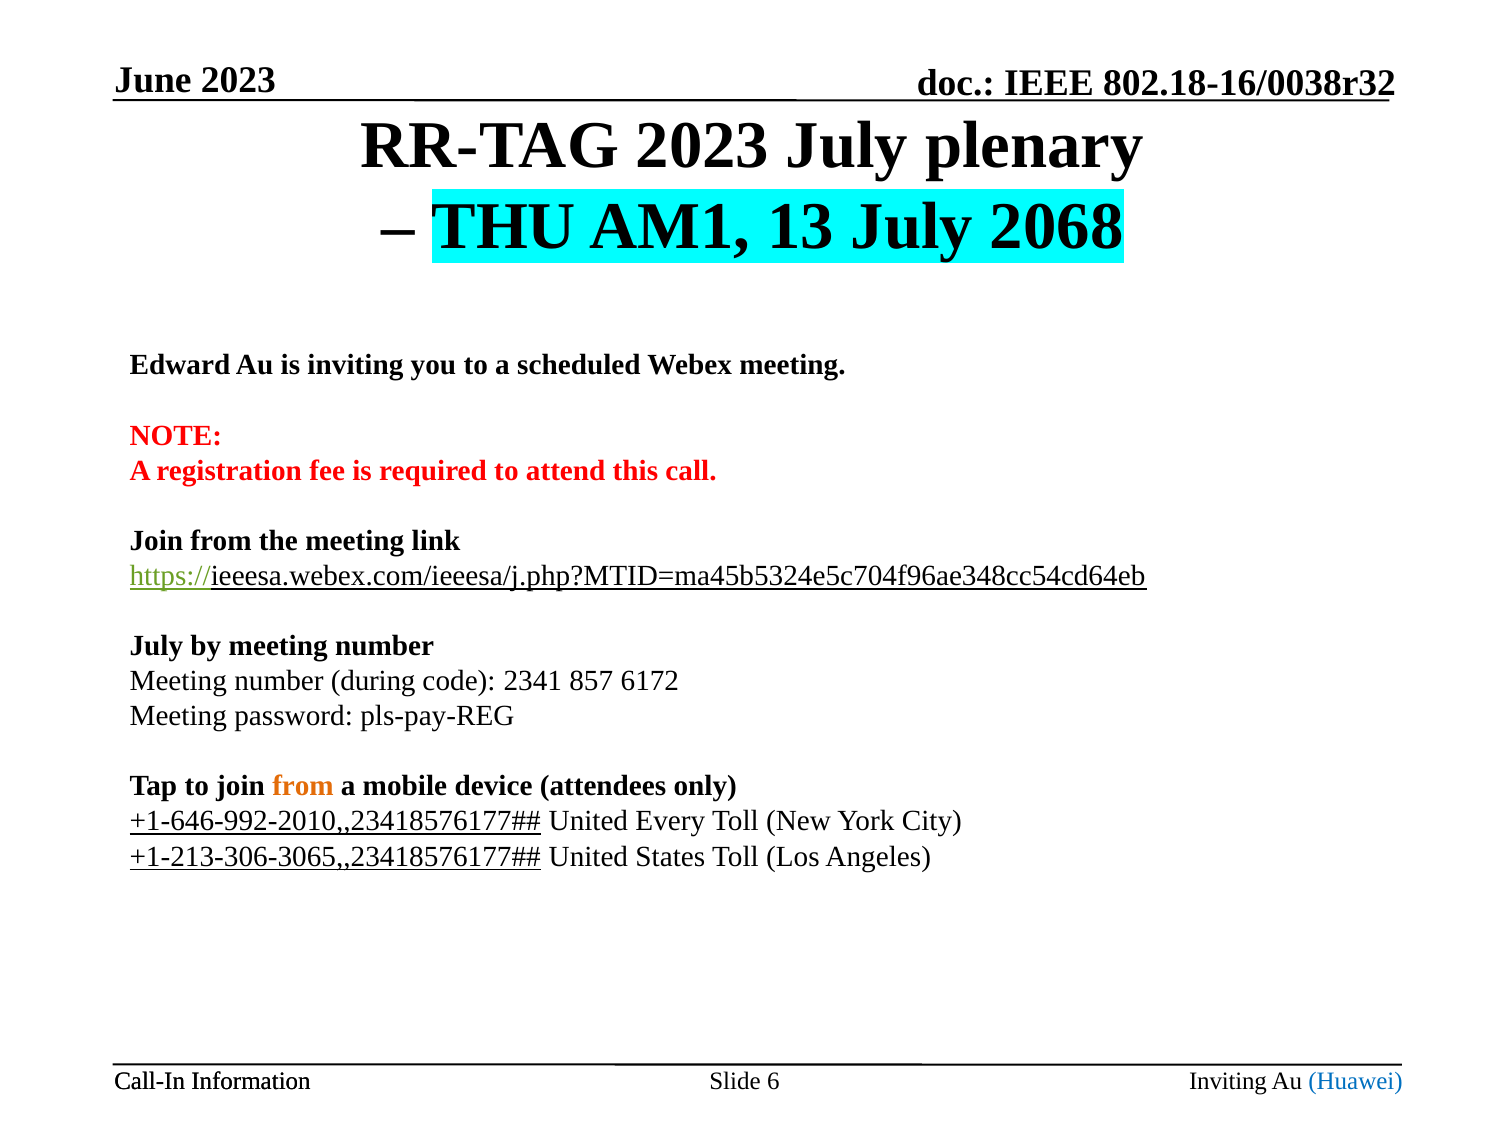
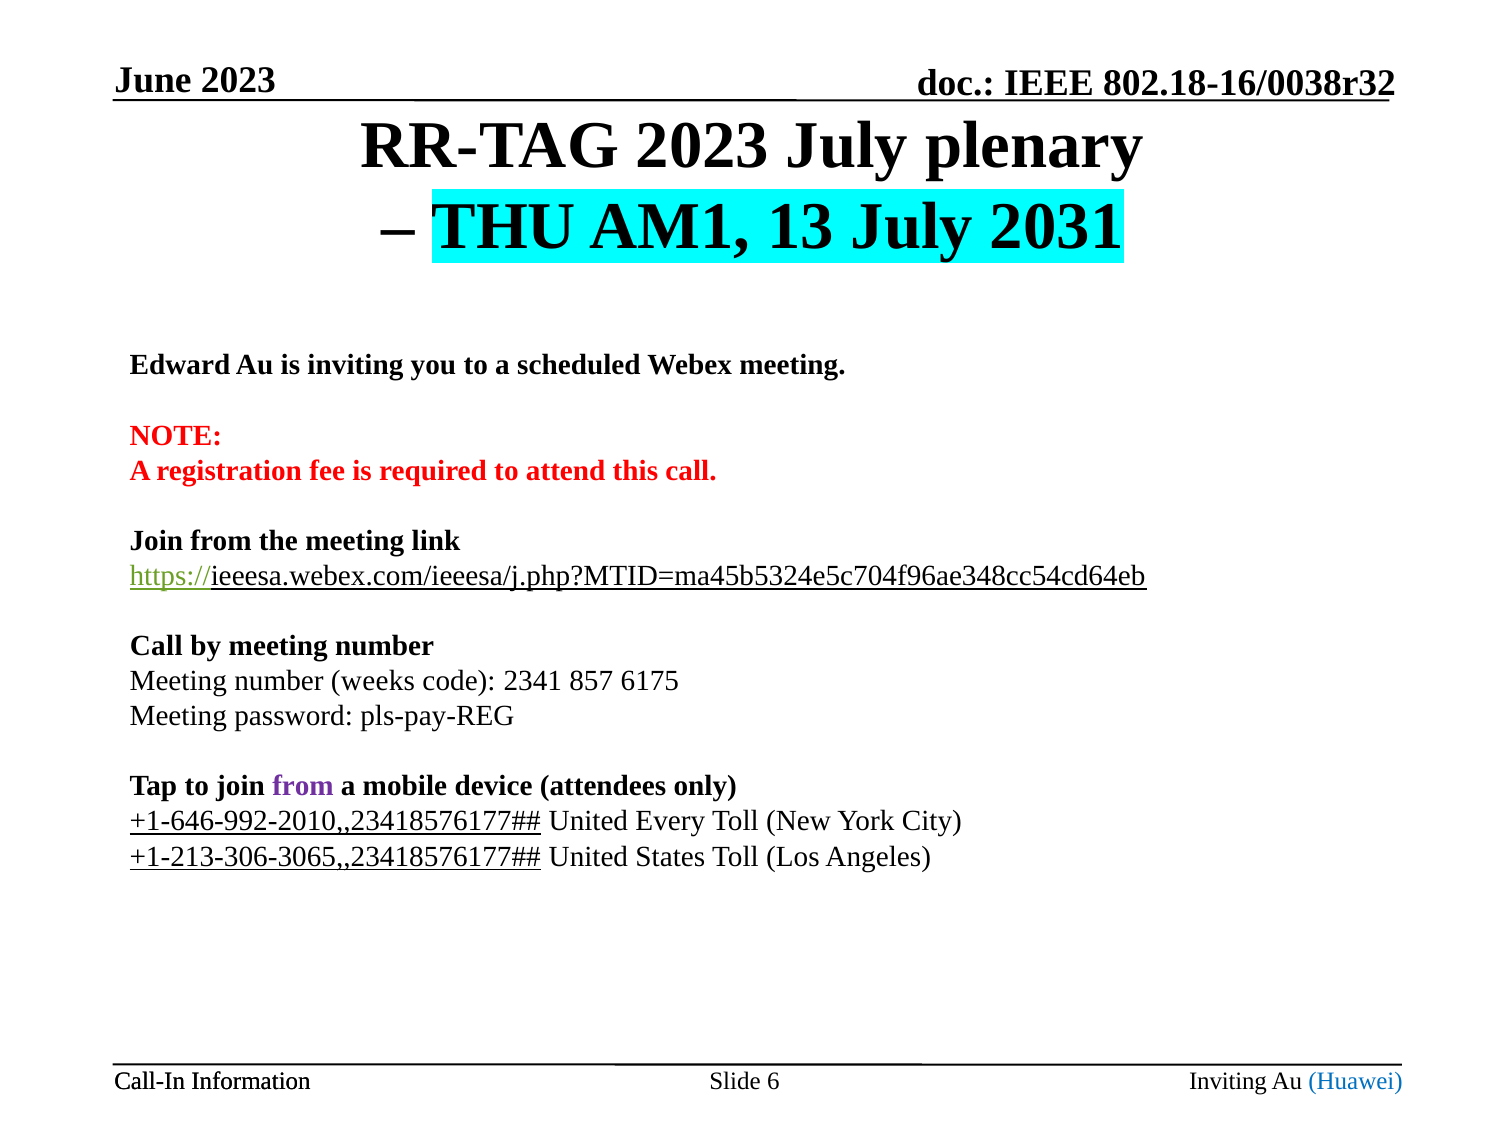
2068: 2068 -> 2031 (1057, 226)
July: July -> Call (156, 646)
during: during -> weeks (373, 681)
6172: 6172 -> 6175 (650, 681)
from colour: orange -> purple (303, 786)
